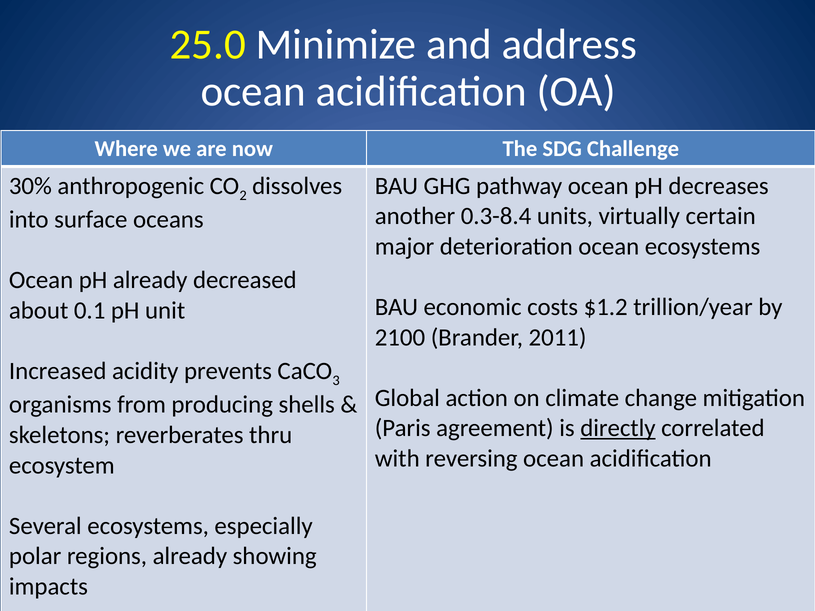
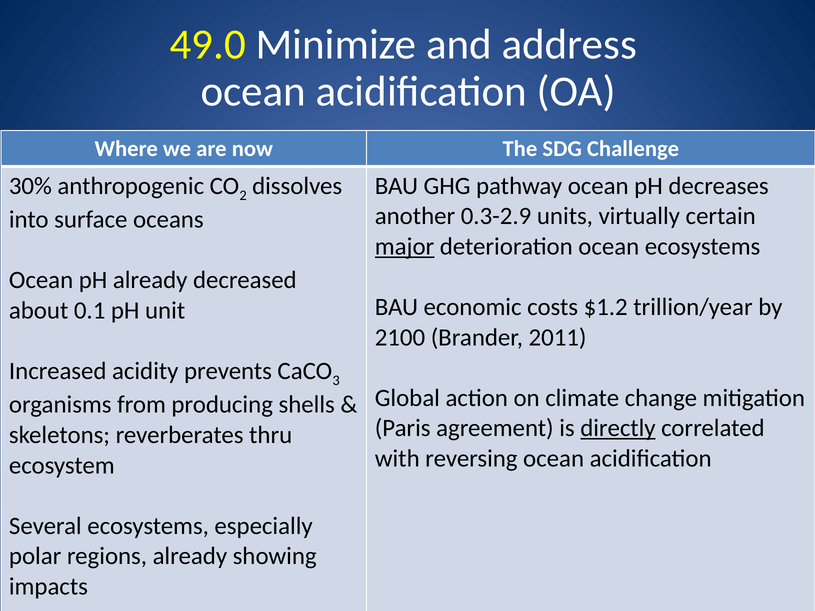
25.0: 25.0 -> 49.0 (208, 44)
0.3-8.4: 0.3-8.4 -> 0.3-2.9 (496, 216)
major underline: none -> present (405, 247)
